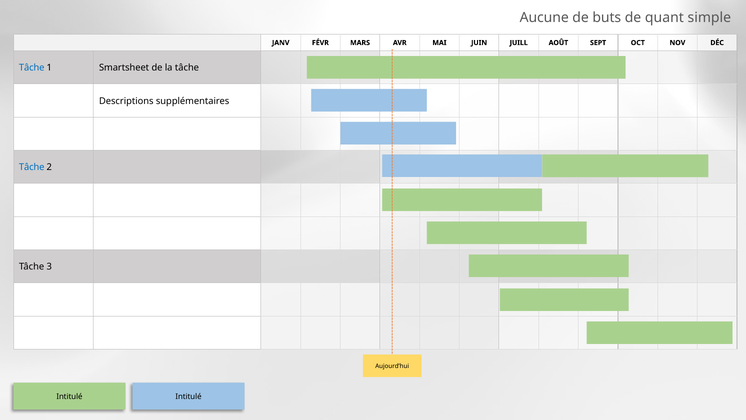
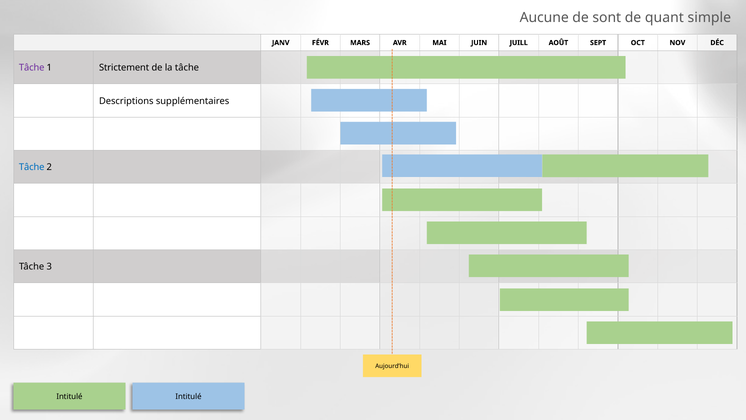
buts: buts -> sont (607, 17)
Tâche colour: blue -> purple (32, 68)
Smartsheet: Smartsheet -> Strictement (124, 68)
